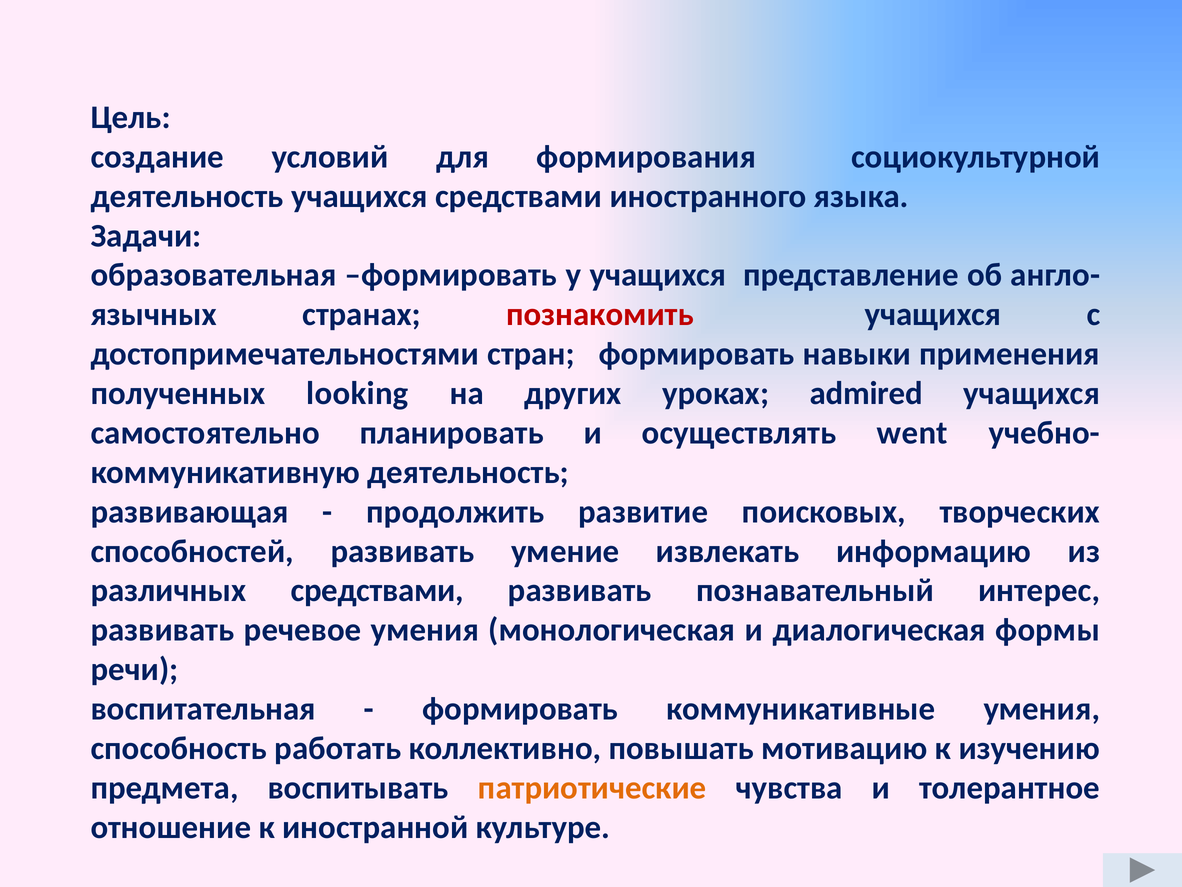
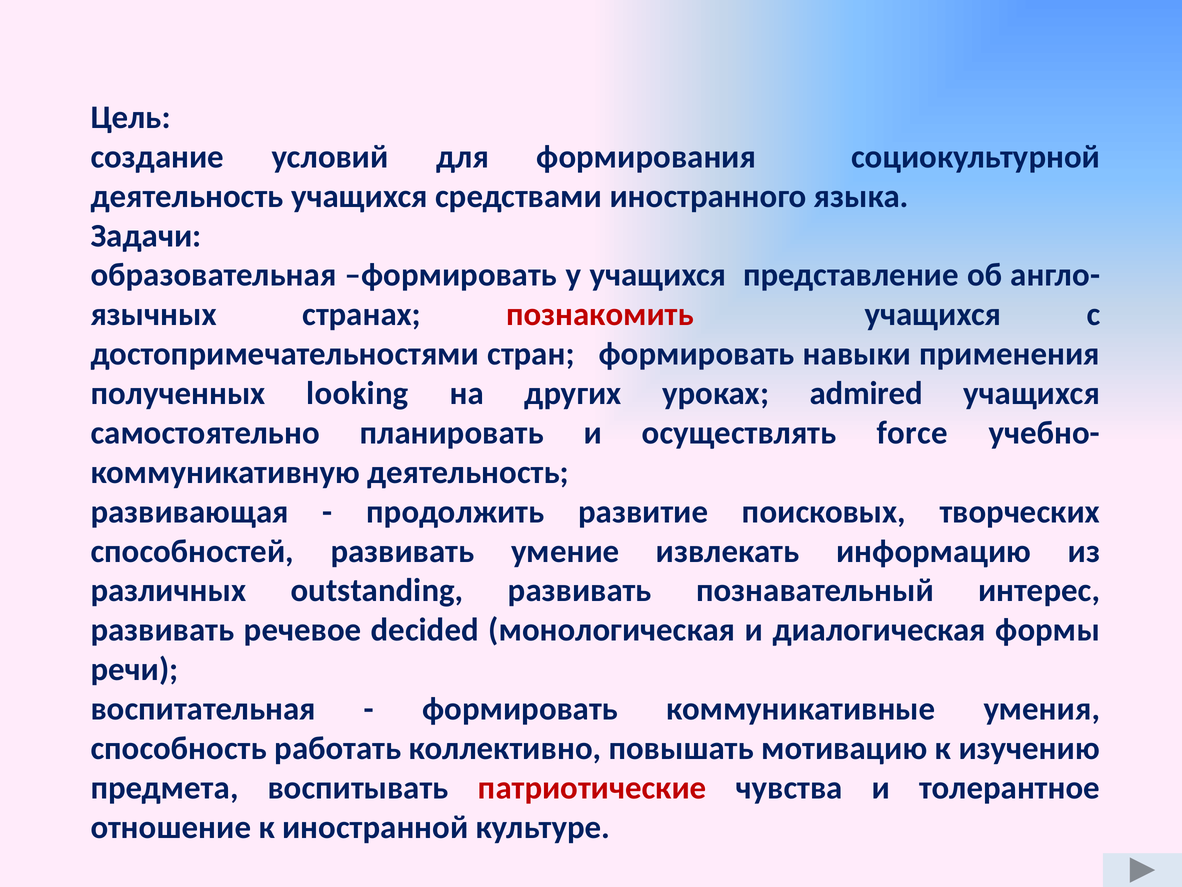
went: went -> force (912, 433)
различных средствами: средствами -> outstanding (377, 590)
речевое умения: умения -> decided (425, 630)
патриотические colour: orange -> red (592, 787)
